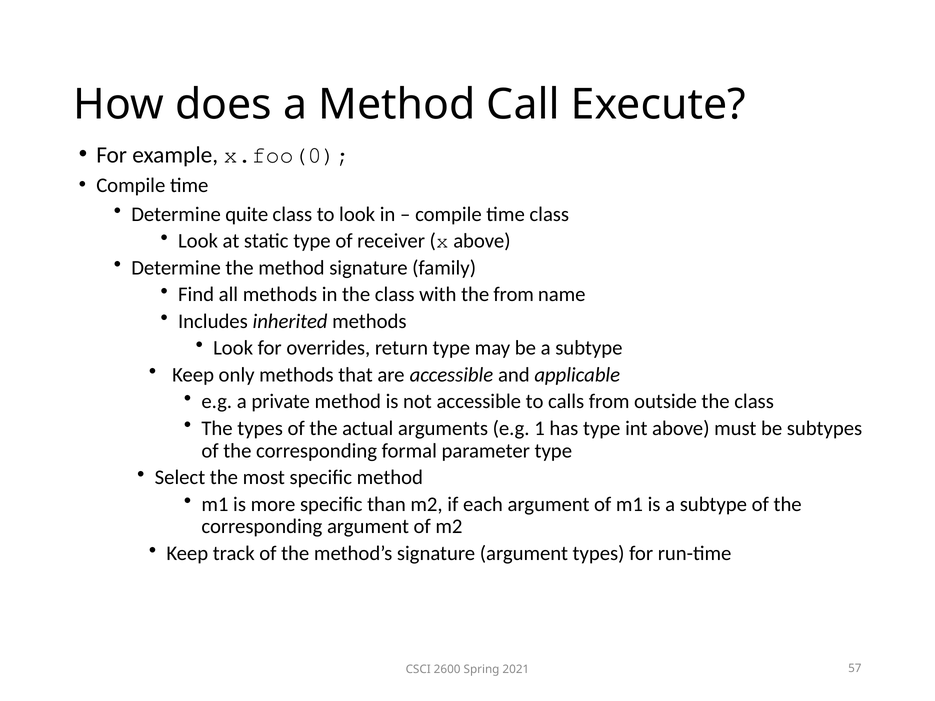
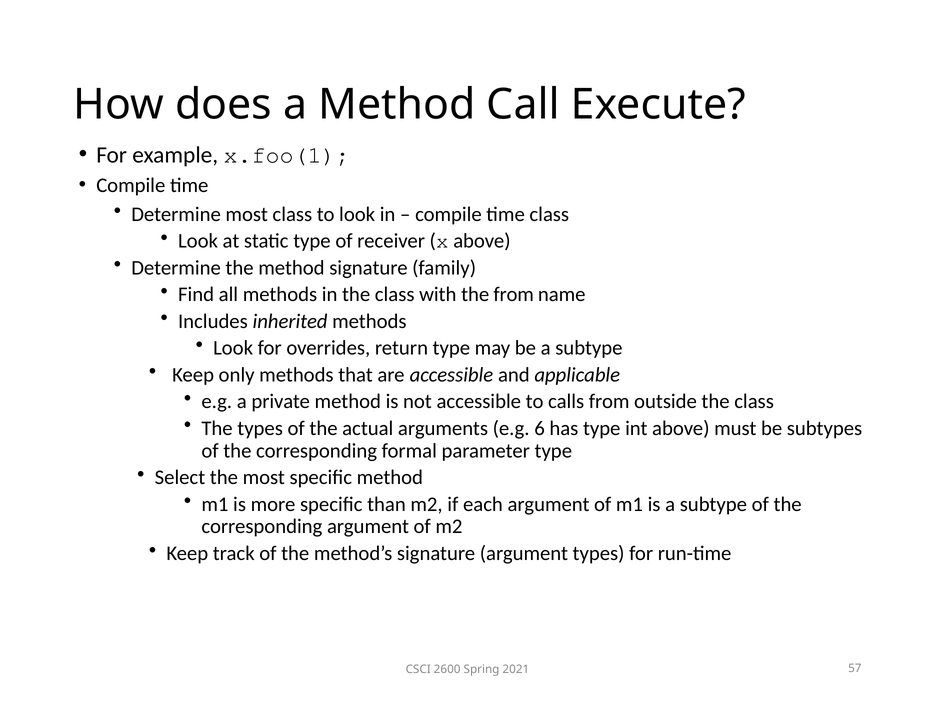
x.foo(0: x.foo(0 -> x.foo(1 (287, 155)
Determine quite: quite -> most (247, 214)
1: 1 -> 6 (540, 428)
